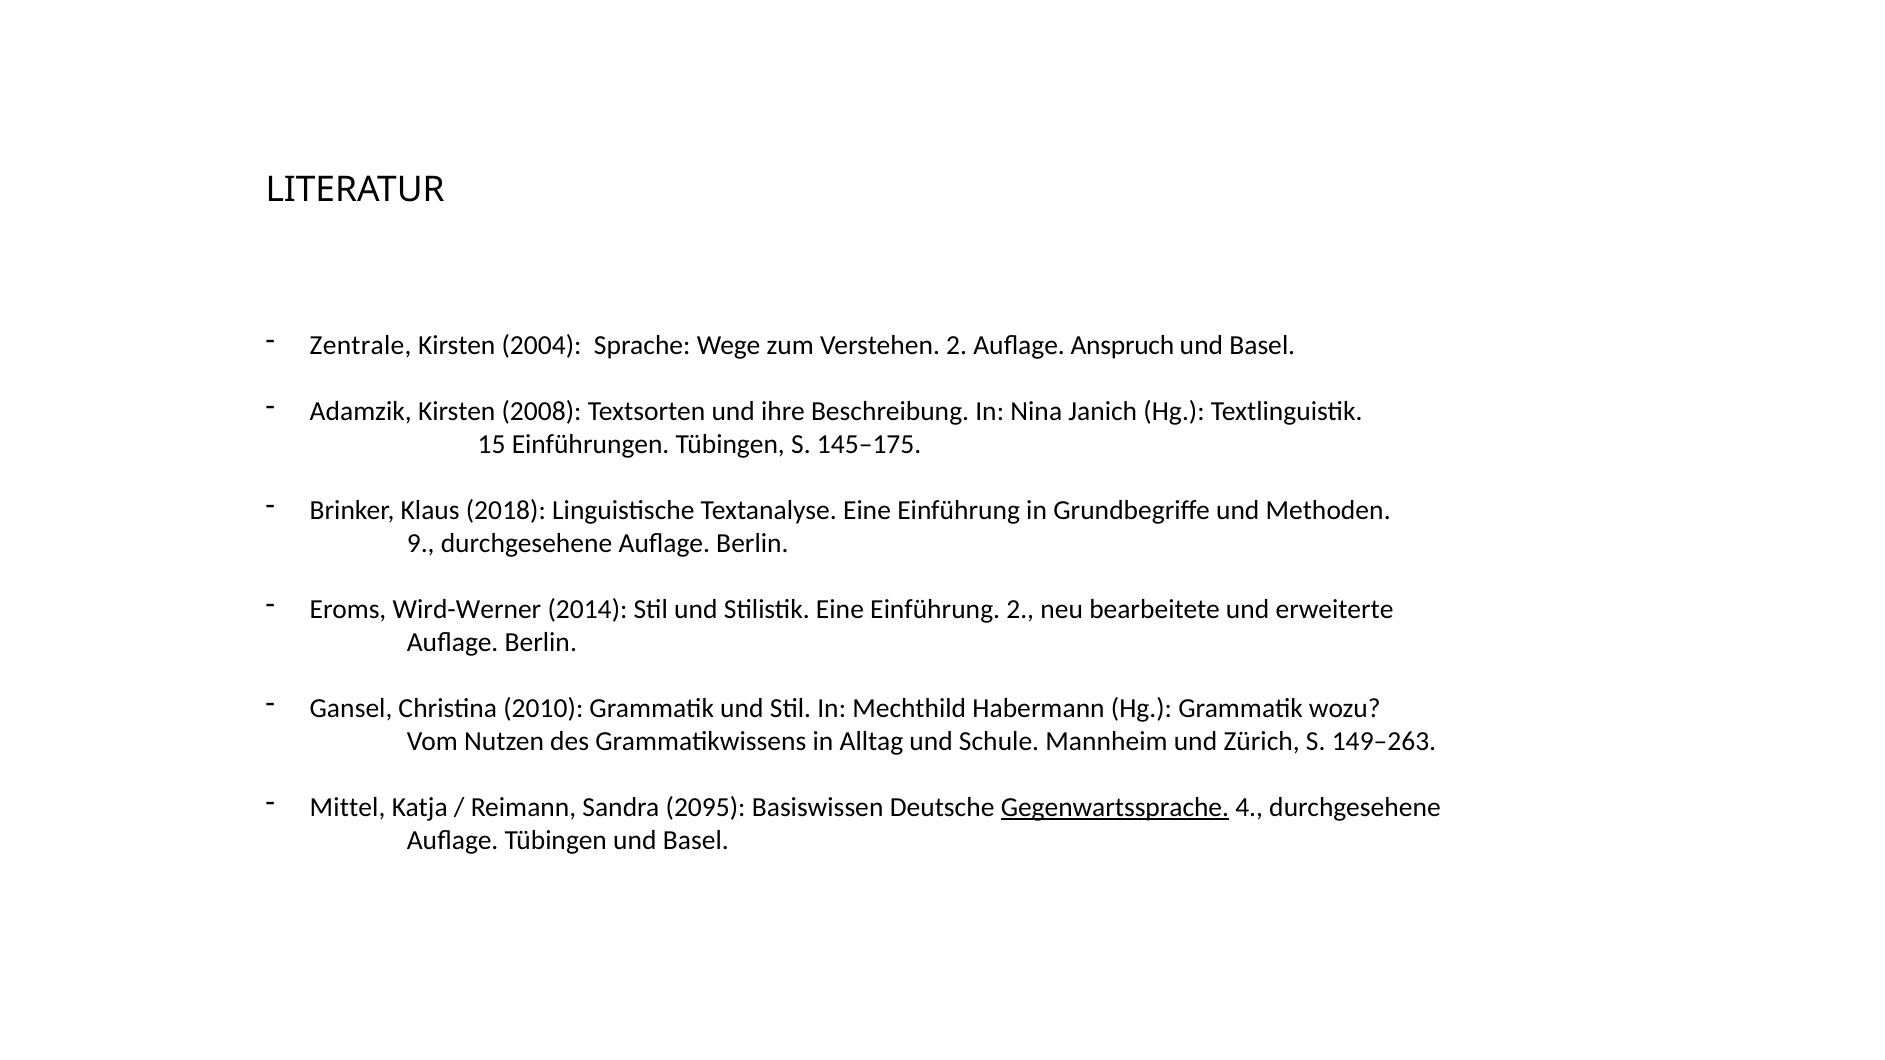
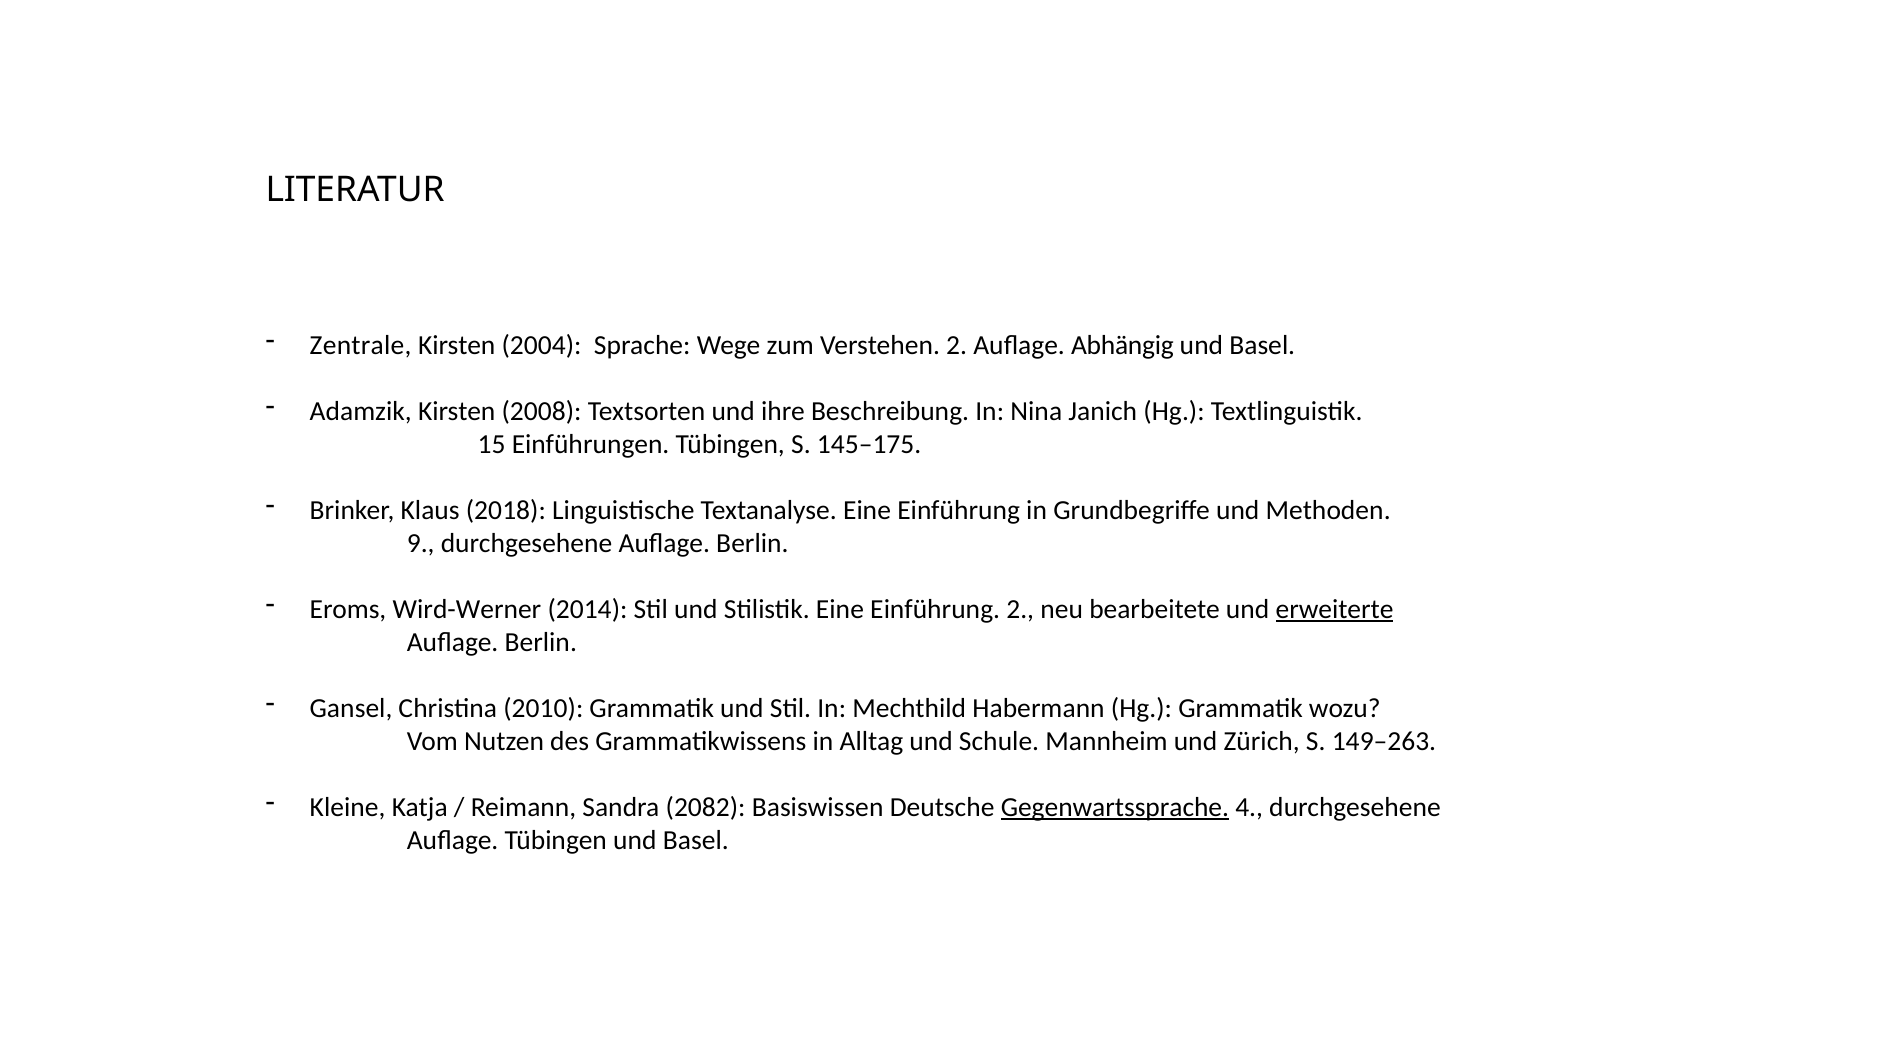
Anspruch: Anspruch -> Abhängig (1122, 345)
erweiterte underline: none -> present (1335, 609)
Mittel: Mittel -> Kleine (348, 807)
2095: 2095 -> 2082 (706, 807)
